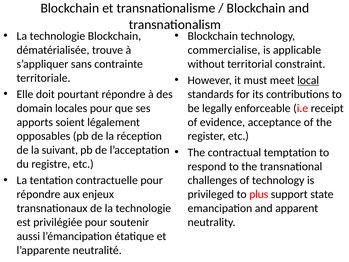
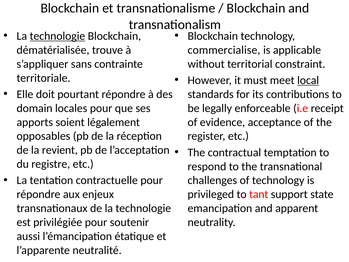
technologie underline: none -> present (57, 36)
suivant: suivant -> revient (60, 150)
plus: plus -> tant (259, 194)
